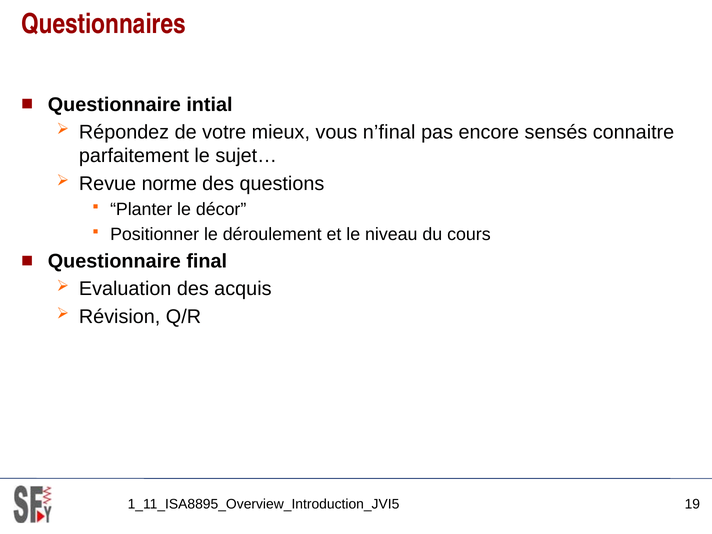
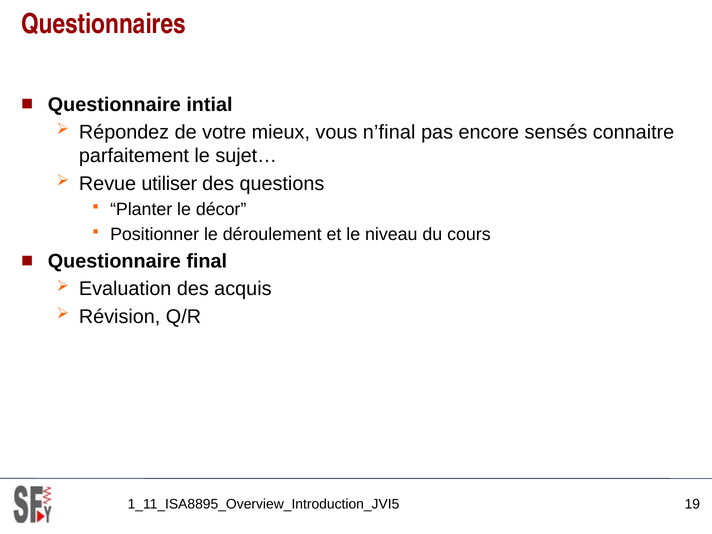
norme: norme -> utiliser (169, 184)
